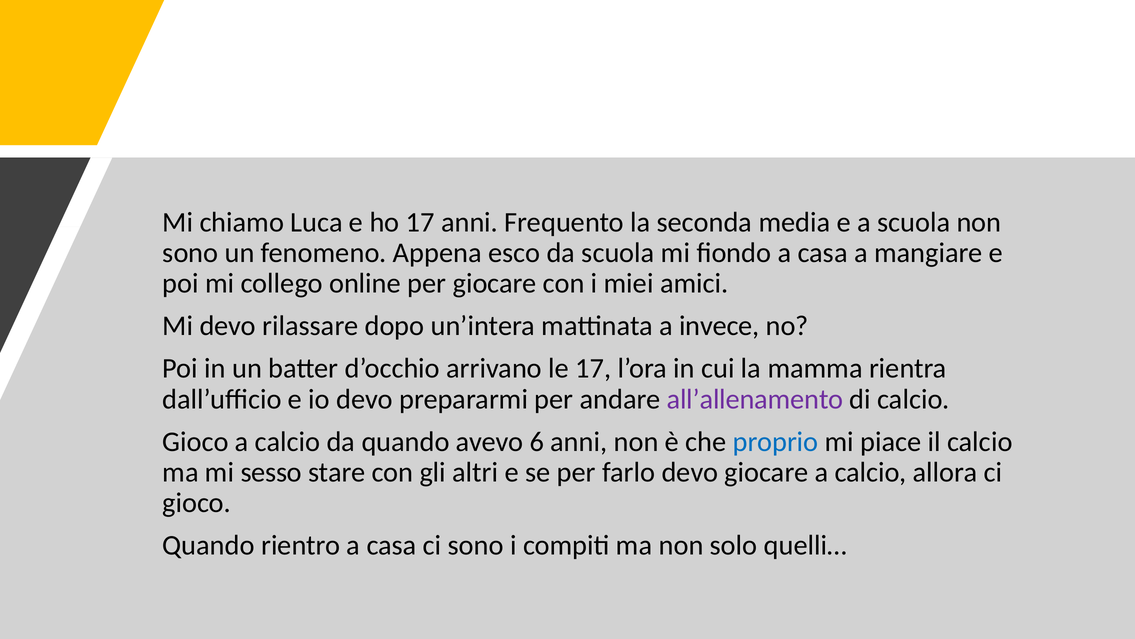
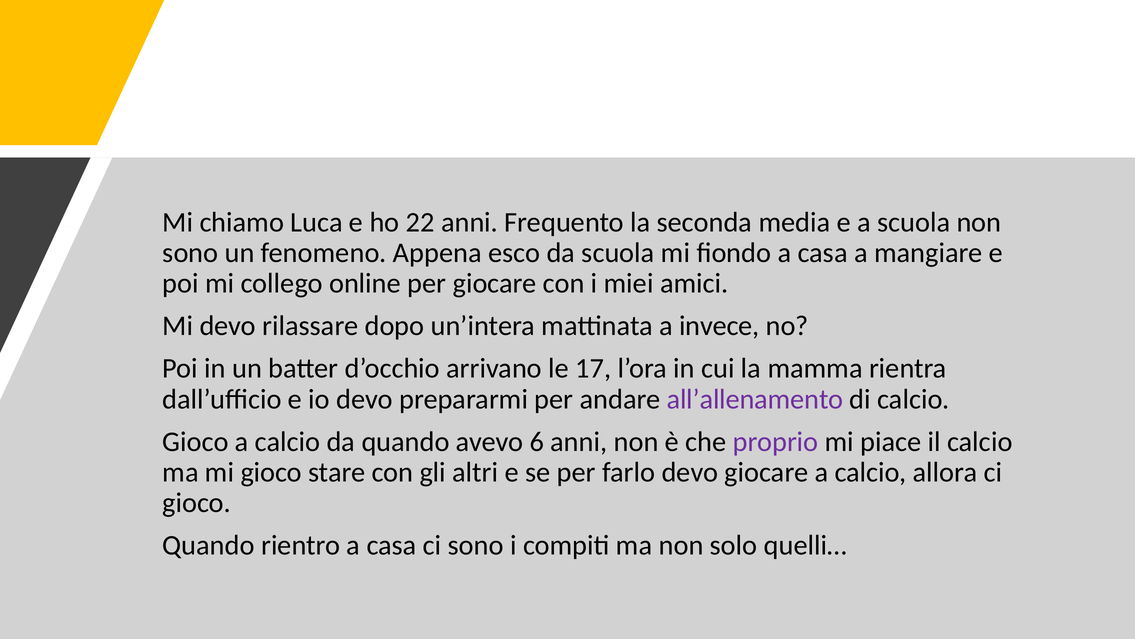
ho 17: 17 -> 22 (420, 222)
proprio colour: blue -> purple (776, 441)
mi sesso: sesso -> gioco (271, 472)
